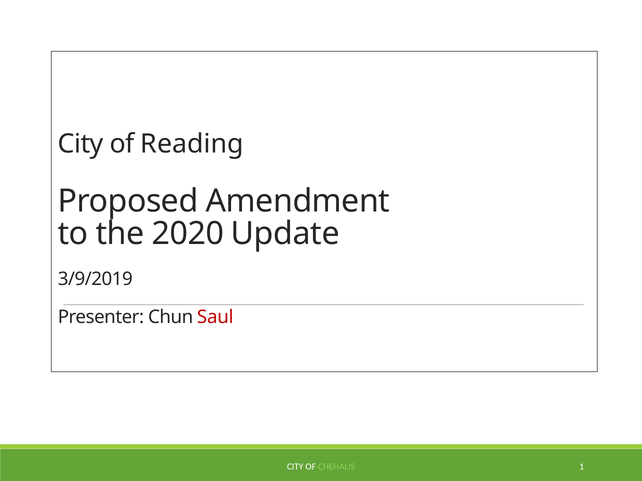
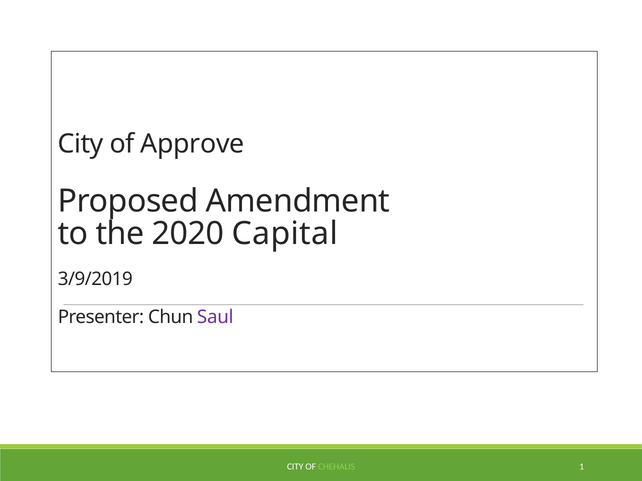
Reading: Reading -> Approve (192, 144)
Update: Update -> Capital (285, 234)
Saul colour: red -> purple (215, 318)
